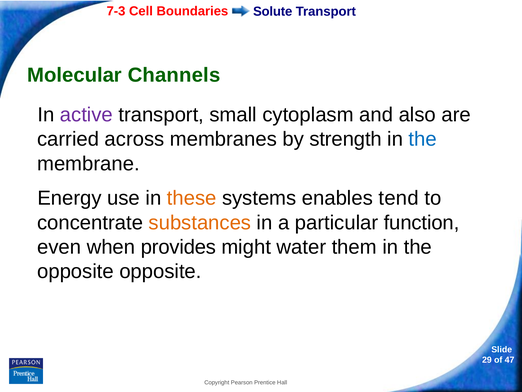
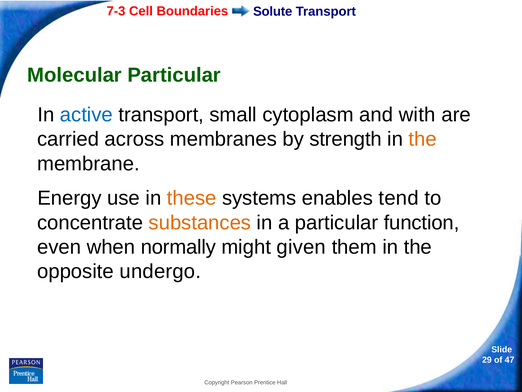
Molecular Channels: Channels -> Particular (174, 75)
active colour: purple -> blue (86, 115)
also: also -> with (417, 115)
the colour: blue -> orange (423, 139)
provides: provides -> normally (178, 247)
water: water -> given (301, 247)
opposite opposite: opposite -> undergo (160, 271)
